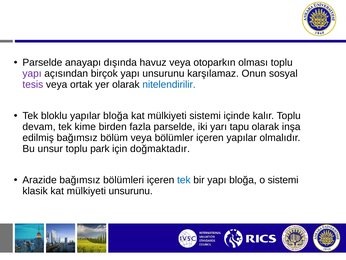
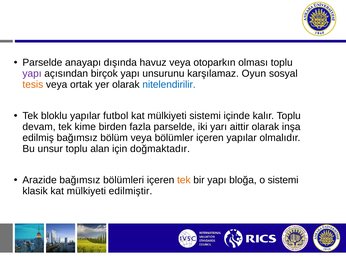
Onun: Onun -> Oyun (254, 73)
tesis colour: purple -> orange (33, 84)
yapılar bloğa: bloğa -> futbol (116, 116)
tapu: tapu -> aittir (239, 127)
park: park -> alan (100, 148)
tek colour: blue -> orange (184, 180)
mülkiyeti unsurunu: unsurunu -> edilmiştir (131, 191)
